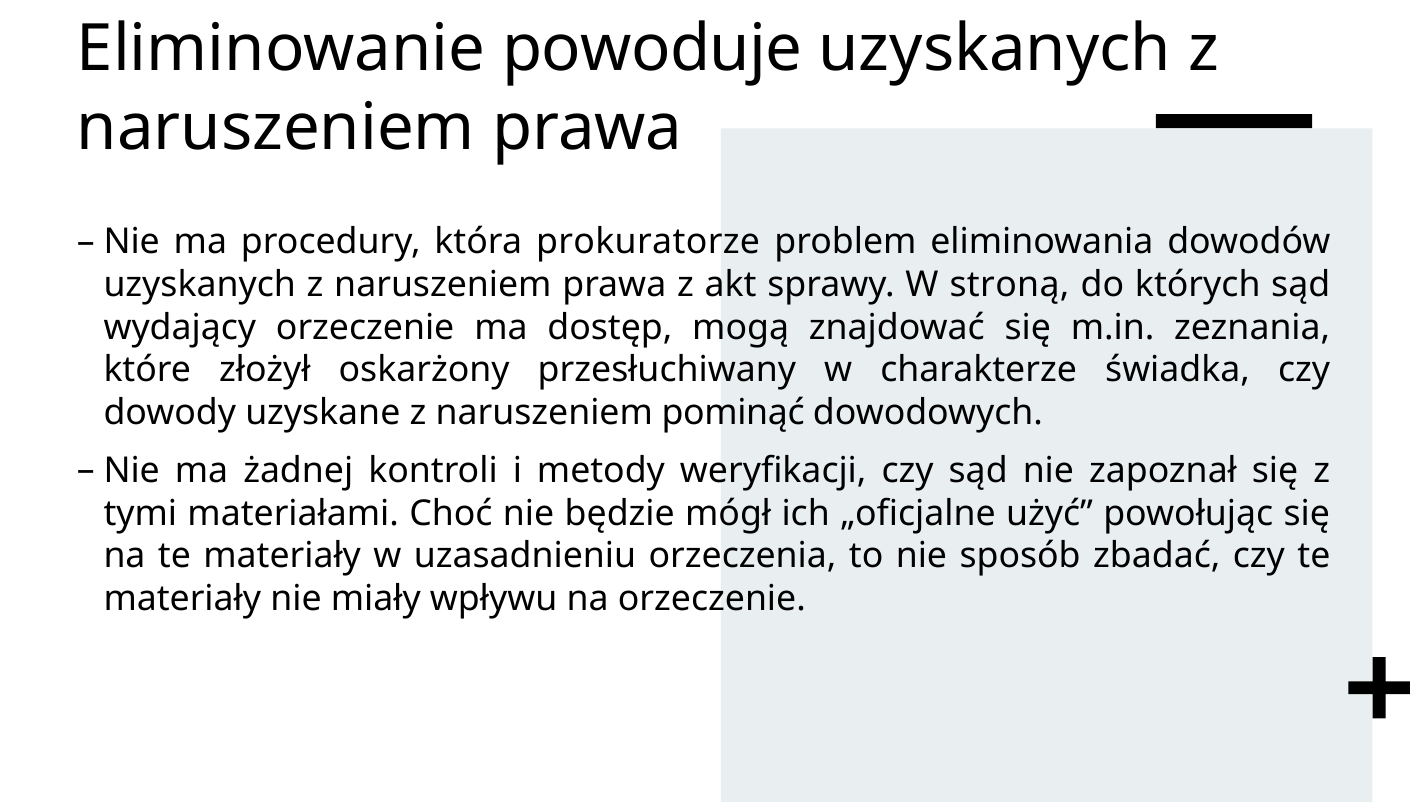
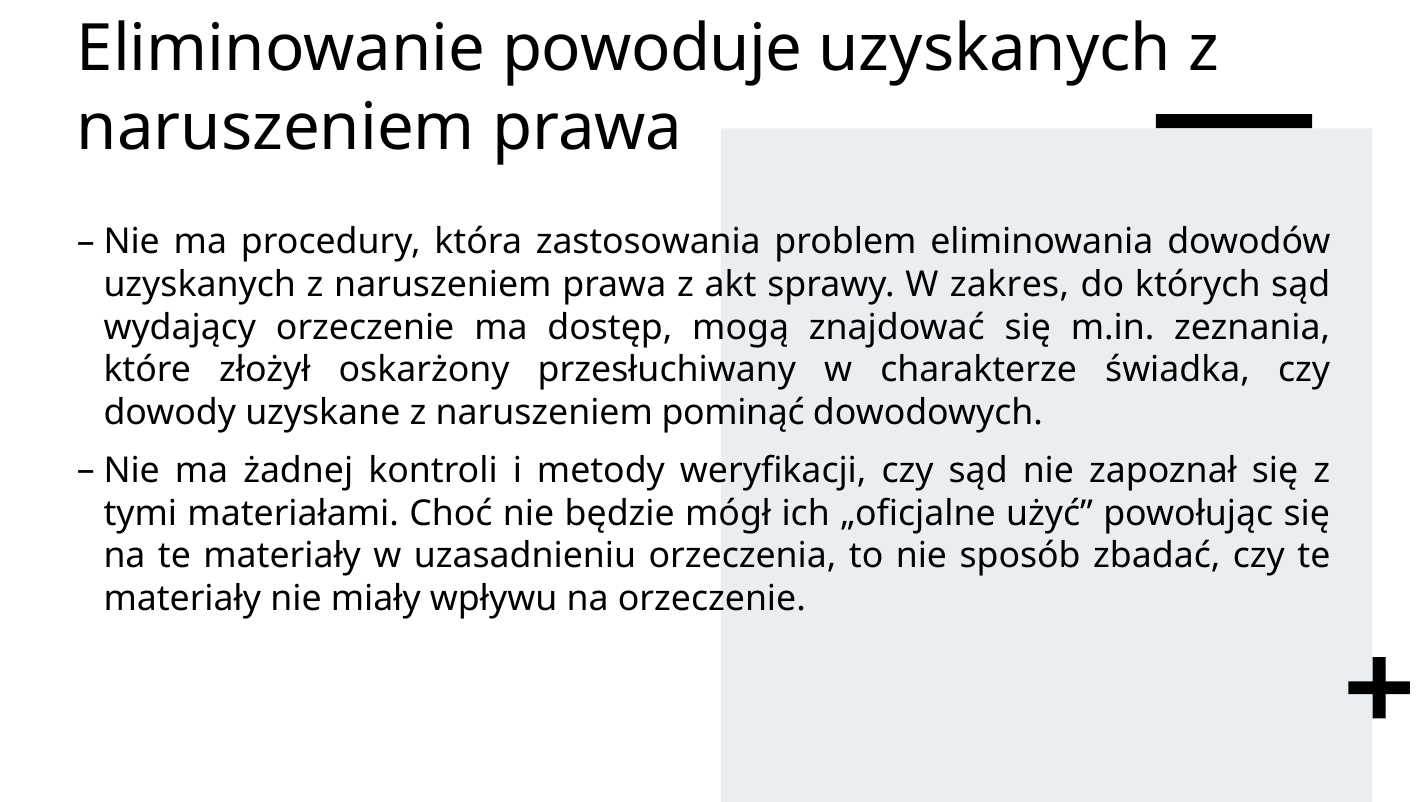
prokuratorze: prokuratorze -> zastosowania (648, 242)
stroną: stroną -> zakres (1010, 285)
